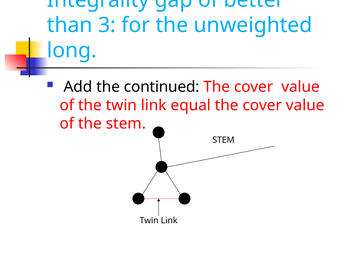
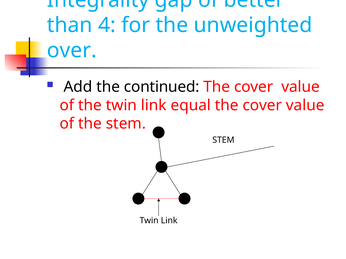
3: 3 -> 4 (107, 25)
long: long -> over (72, 51)
